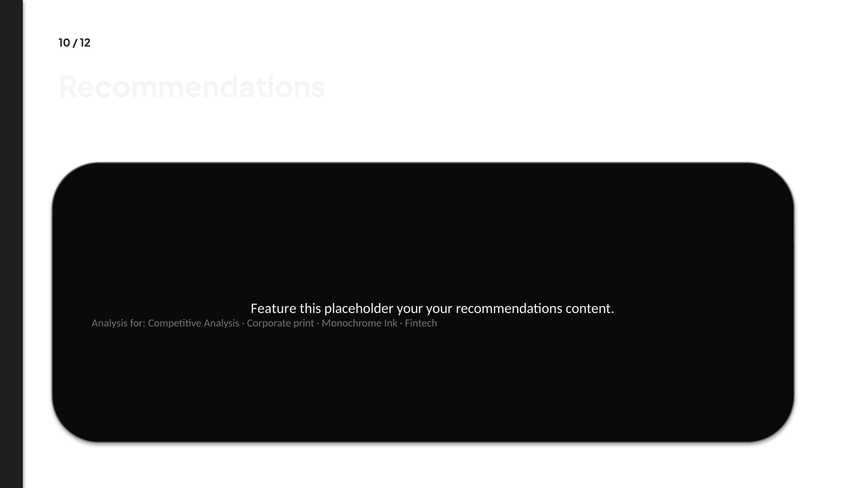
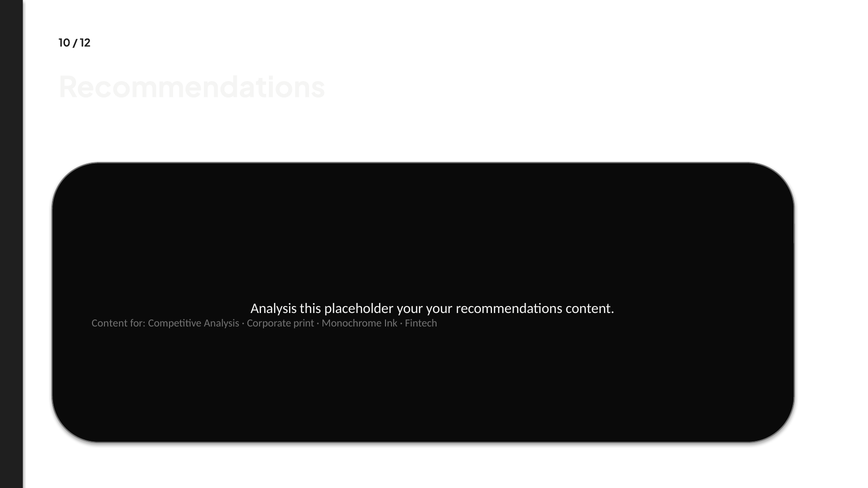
Feature: Feature -> Analysis (274, 309)
Analysis: Analysis -> Content (110, 324)
